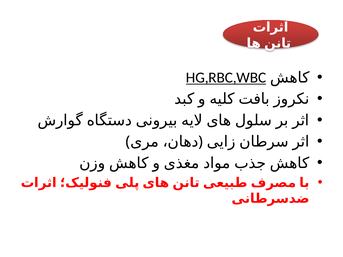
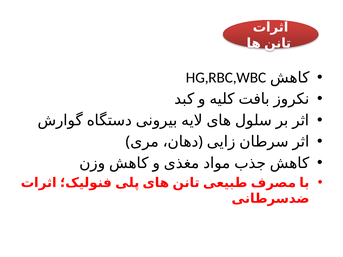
HG,RBC,WBC underline: present -> none (226, 78)
